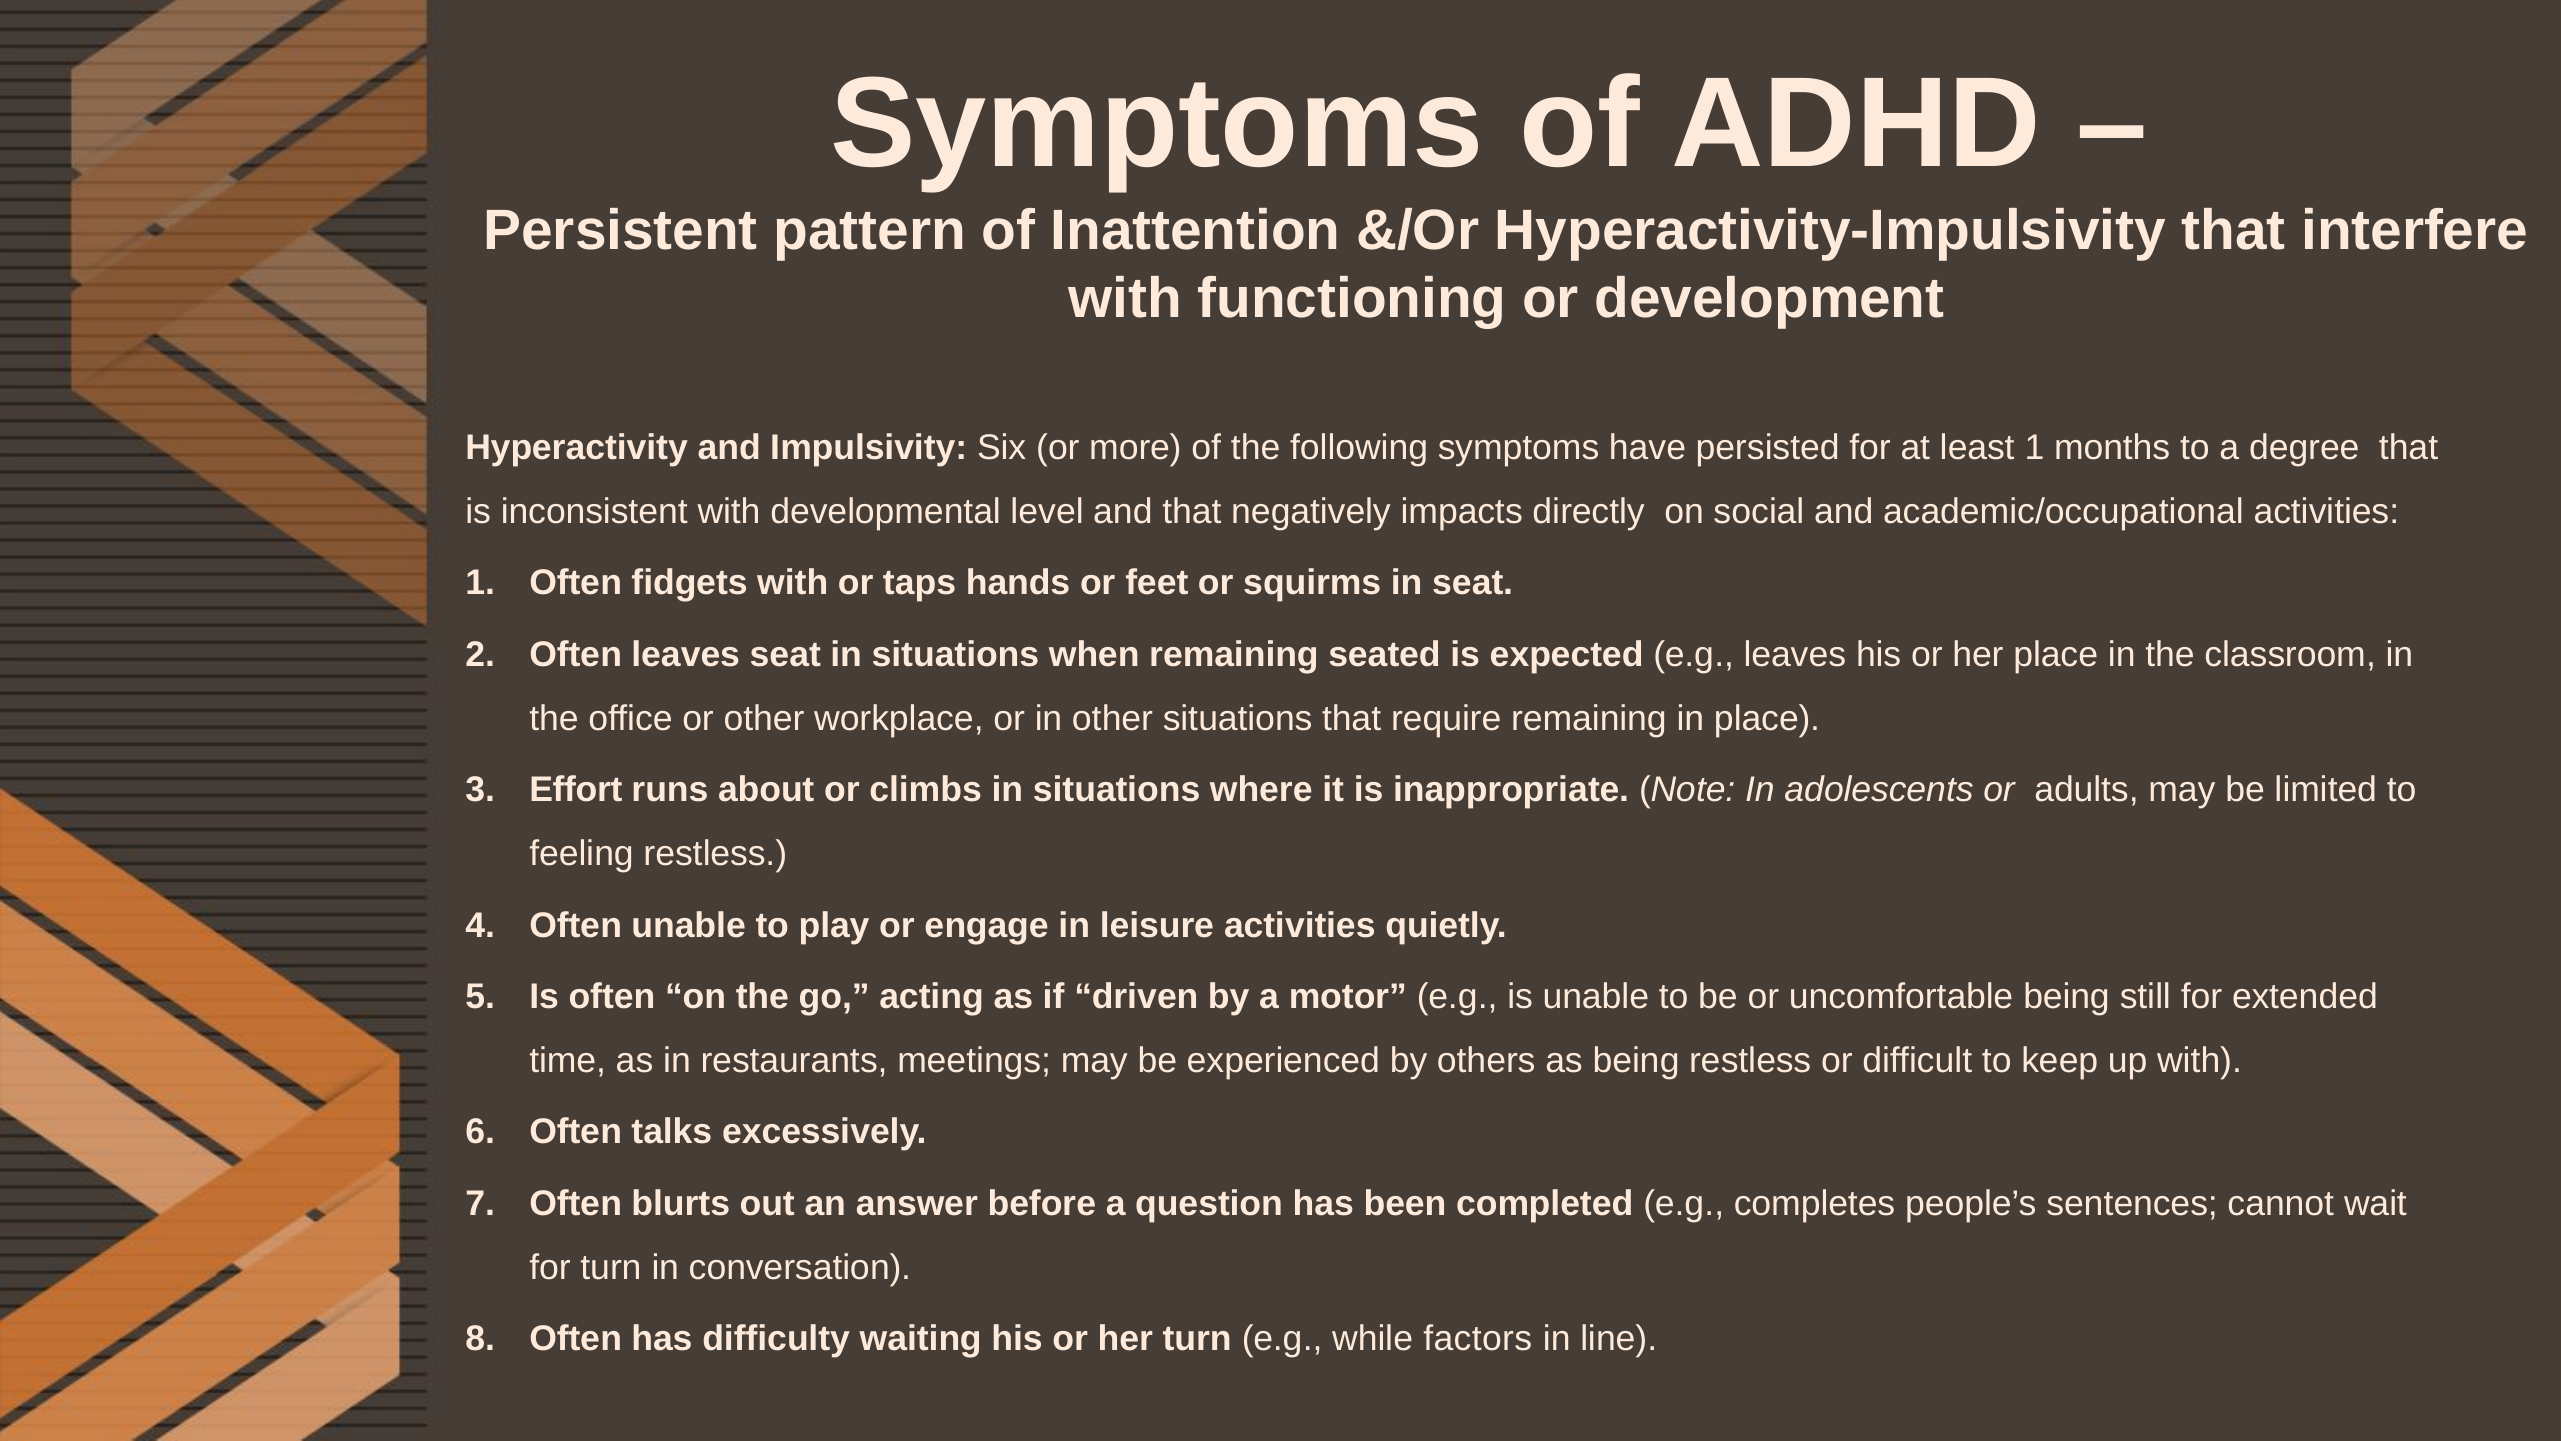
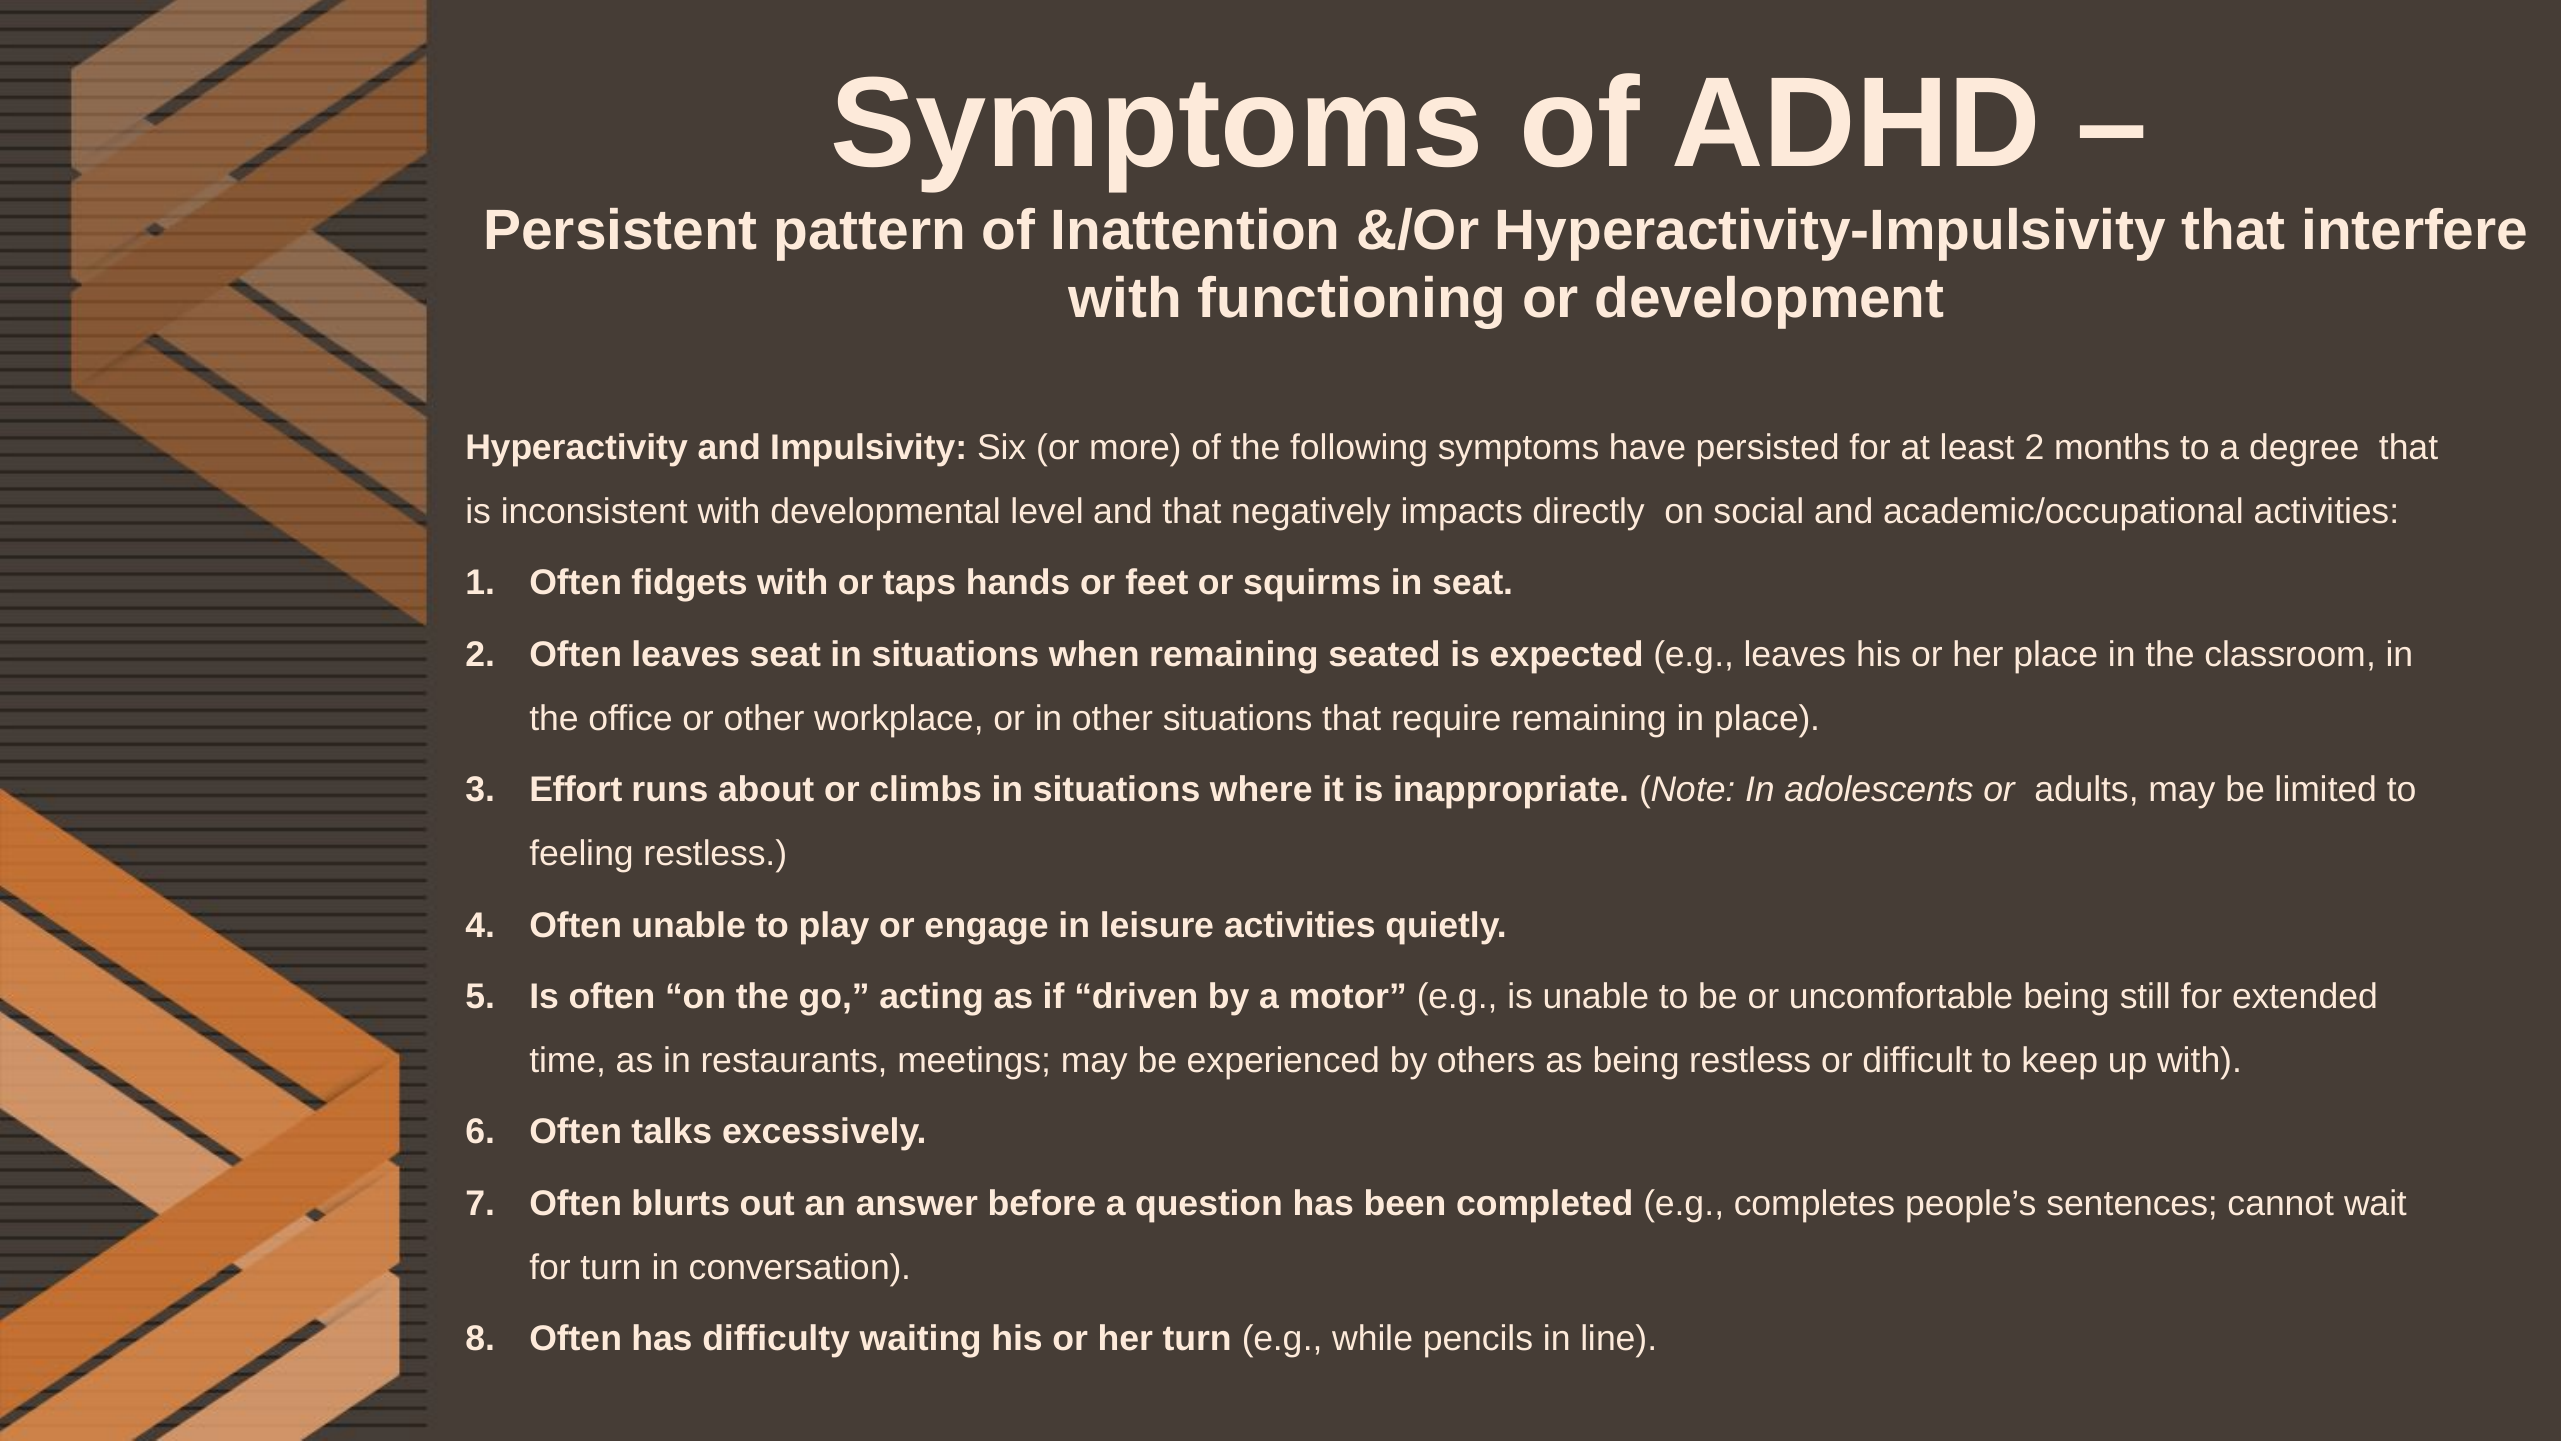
least 1: 1 -> 2 (2035, 448)
factors: factors -> pencils (1478, 1338)
